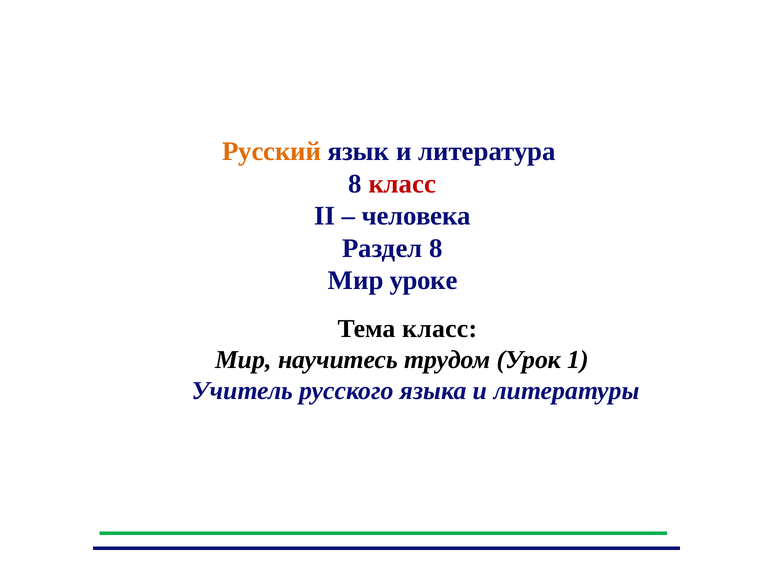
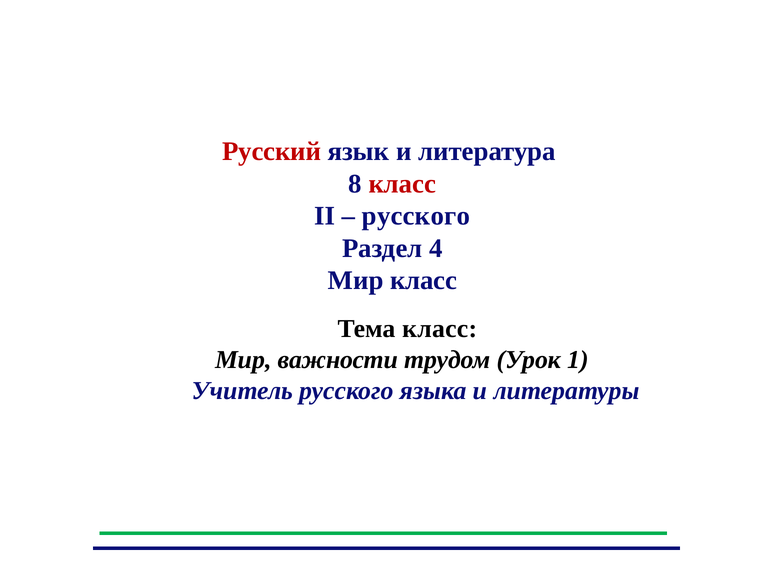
Русский colour: orange -> red (272, 152)
человека: человека -> русского (416, 216)
Раздел 8: 8 -> 4 (436, 248)
Мир уроке: уроке -> класс (423, 280)
научитесь: научитесь -> важности (338, 360)
